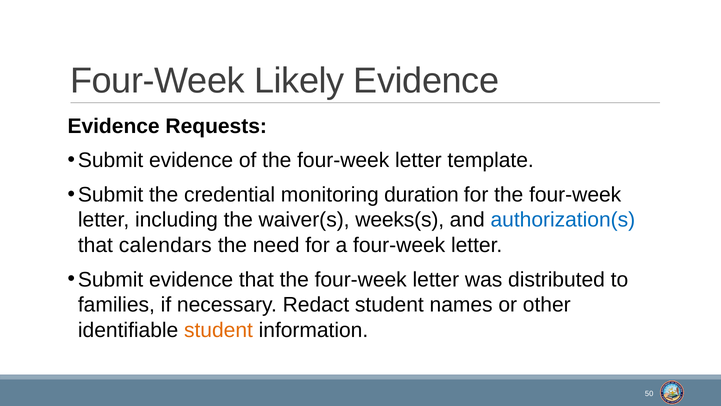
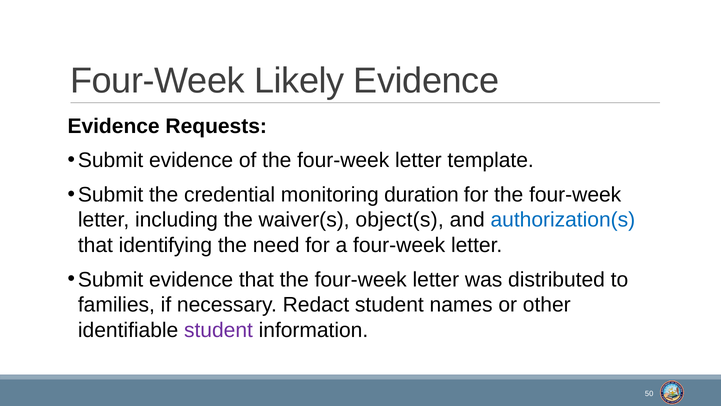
weeks(s: weeks(s -> object(s (400, 220)
calendars: calendars -> identifying (165, 245)
student colour: orange -> purple (218, 330)
